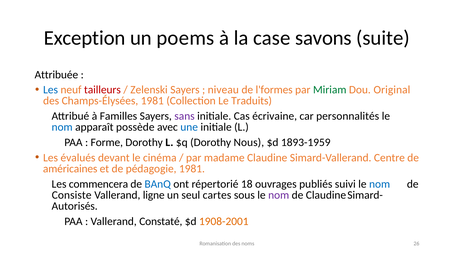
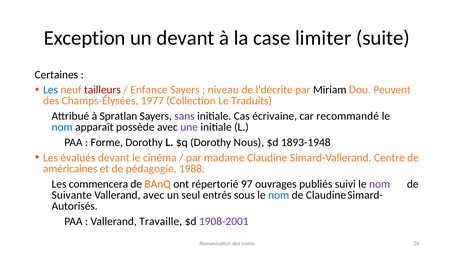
un poems: poems -> devant (186, 38)
savons: savons -> limiter (323, 38)
Attribuée: Attribuée -> Certaines (56, 75)
Zelenski: Zelenski -> Enfance (149, 90)
l'formes: l'formes -> l'décrite (274, 90)
Miriam colour: green -> black (330, 90)
Original: Original -> Peuvent (392, 90)
Champs-Élysées 1981: 1981 -> 1977 (152, 101)
Familles: Familles -> Spratlan (119, 116)
personnalités: personnalités -> recommandé (348, 116)
une colour: blue -> purple (189, 127)
1893-1959: 1893-1959 -> 1893-1948 (306, 143)
pédagogie 1981: 1981 -> 1988 (192, 169)
BAnQ colour: blue -> orange (158, 184)
18: 18 -> 97 (247, 184)
nom colour: blue -> purple (380, 184)
Consiste: Consiste -> Suivante (72, 195)
Vallerand ligne: ligne -> avec (154, 195)
cartes: cartes -> entrés (217, 195)
nom colour: purple -> blue (279, 195)
Constaté: Constaté -> Travaille (161, 222)
1908-2001 colour: orange -> purple (224, 222)
